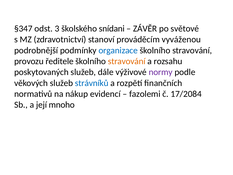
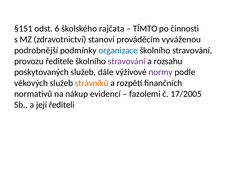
§347: §347 -> §151 (23, 29)
3: 3 -> 6 (57, 29)
snídani: snídani -> rajčata (112, 29)
ZÁVĚR: ZÁVĚR -> TÍMTO (145, 29)
světové: světové -> činnosti (185, 29)
stravování colour: orange -> purple (127, 61)
strávníků colour: blue -> orange (92, 83)
17/2084: 17/2084 -> 17/2005 (186, 94)
mnoho: mnoho -> řediteli (62, 105)
